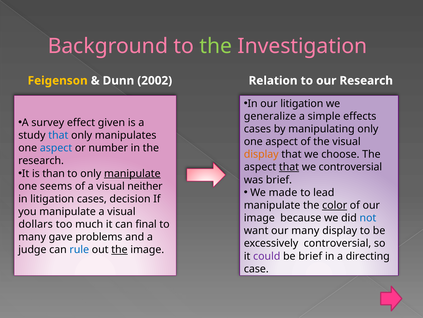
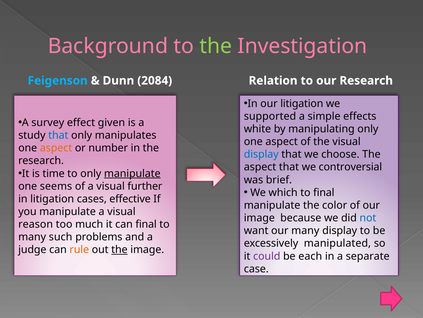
Feigenson colour: yellow -> light blue (58, 80)
2002: 2002 -> 2084 (155, 80)
generalize: generalize -> supported (270, 116)
cases: cases -> white (257, 129)
aspect colour: blue -> orange (56, 148)
display colour: orange -> blue (261, 154)
that underline: present -> none (289, 167)
than: than -> time (54, 173)
neither: neither -> further (145, 186)
made: made -> which (283, 192)
to lead: lead -> final (324, 192)
decision: decision -> effective (130, 198)
color underline: present -> none (335, 205)
dollars: dollars -> reason (36, 224)
gave: gave -> such (61, 237)
excessively controversial: controversial -> manipulated (337, 243)
rule colour: blue -> orange (79, 249)
be brief: brief -> each (310, 256)
directing: directing -> separate (368, 256)
